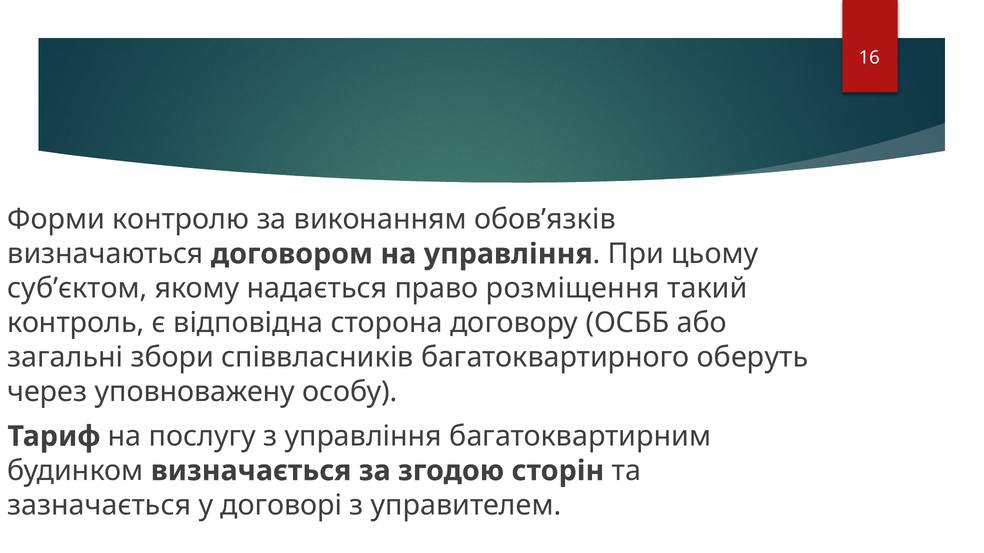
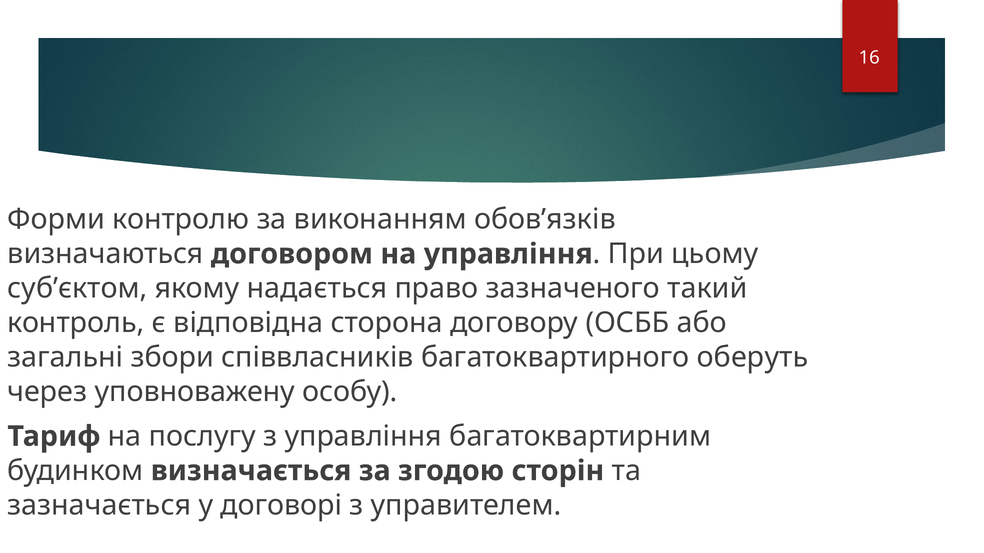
розміщення: розміщення -> зазначеного (573, 289)
